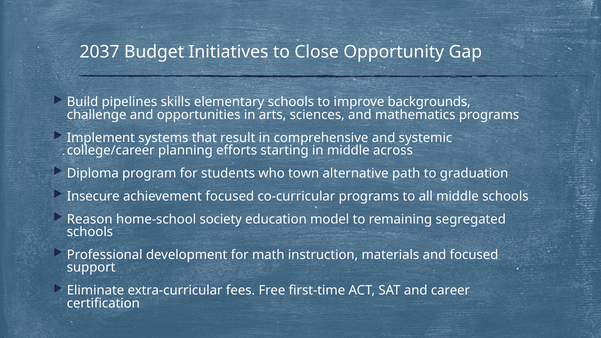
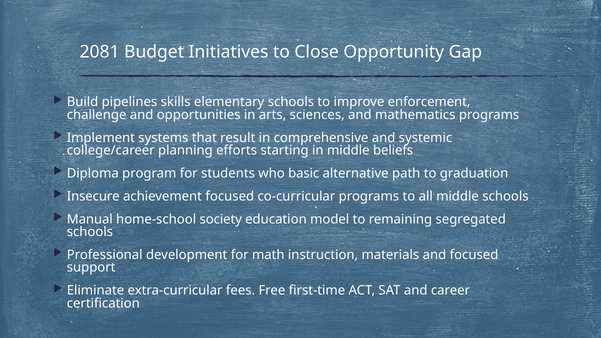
2037: 2037 -> 2081 (100, 52)
backgrounds: backgrounds -> enforcement (429, 102)
across: across -> beliefs (393, 151)
town: town -> basic (304, 173)
Reason: Reason -> Manual (90, 219)
